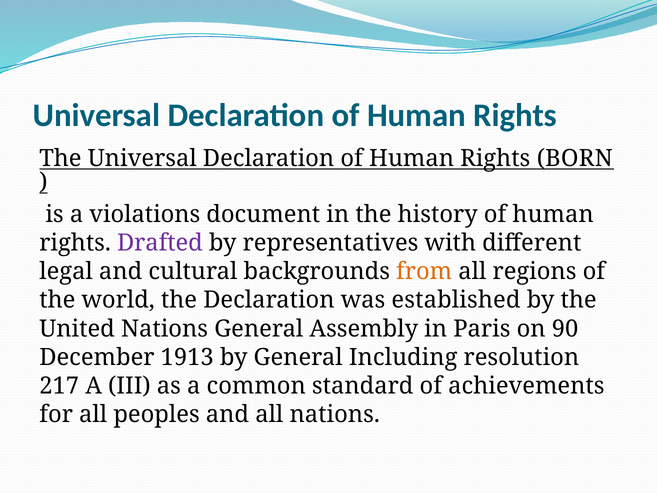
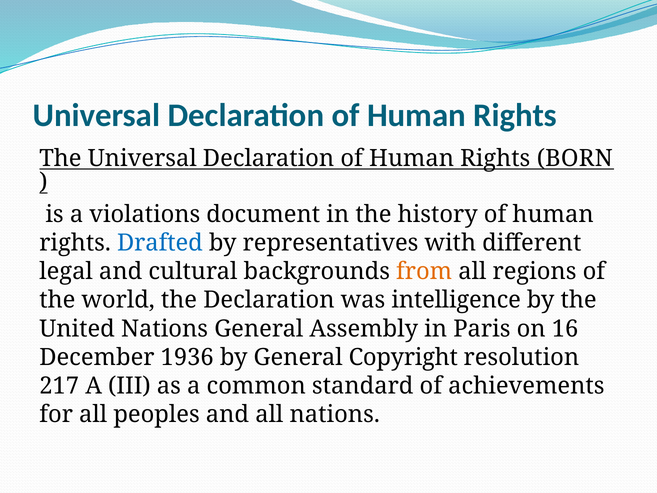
Drafted colour: purple -> blue (160, 243)
established: established -> intelligence (456, 300)
90: 90 -> 16 (565, 329)
1913: 1913 -> 1936 (187, 357)
Including: Including -> Copyright (403, 357)
